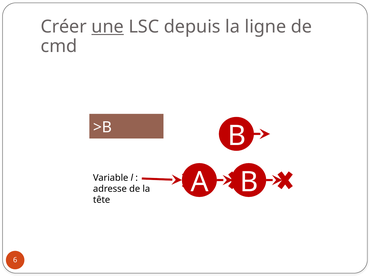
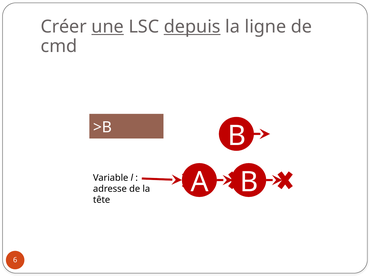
depuis underline: none -> present (192, 27)
